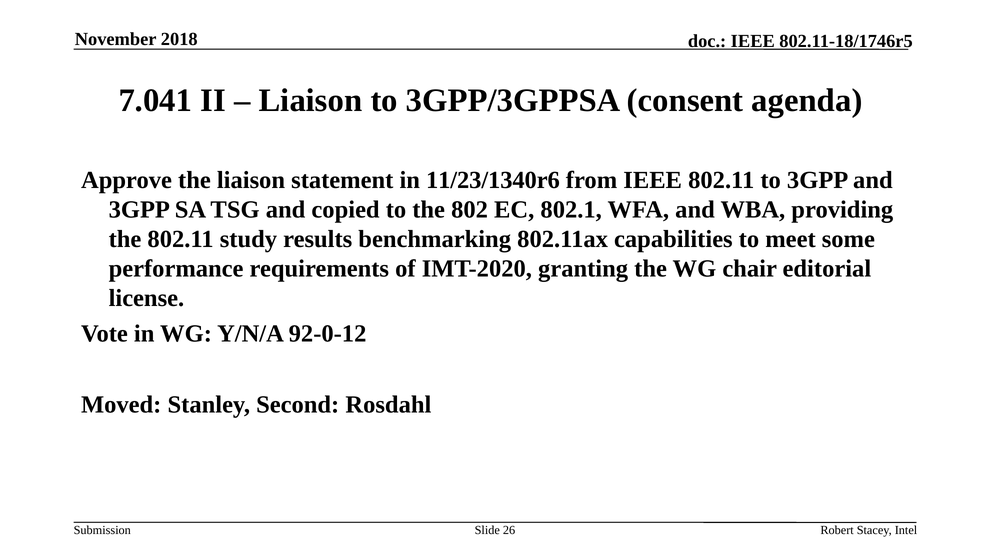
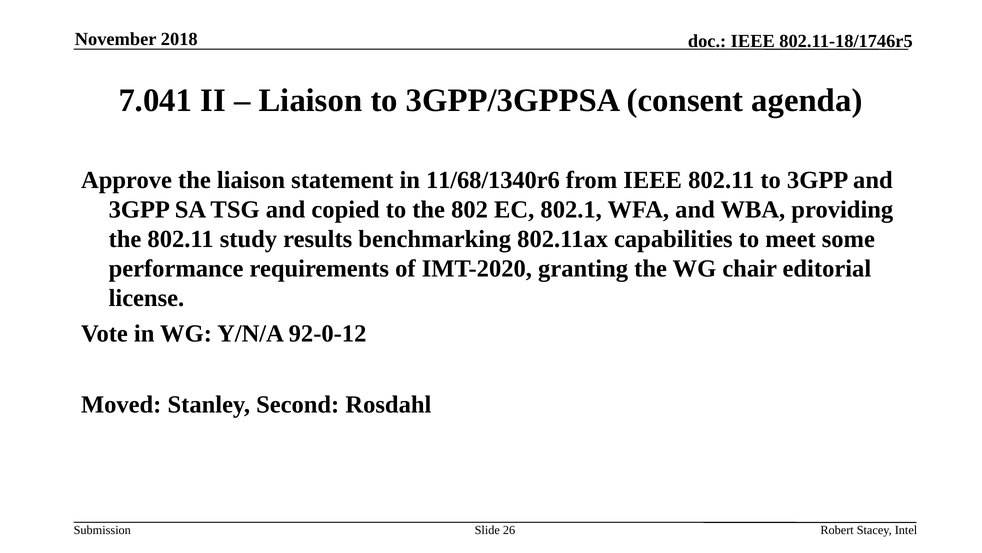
11/23/1340r6: 11/23/1340r6 -> 11/68/1340r6 (493, 180)
